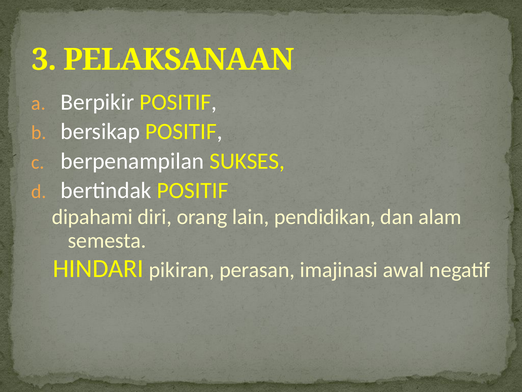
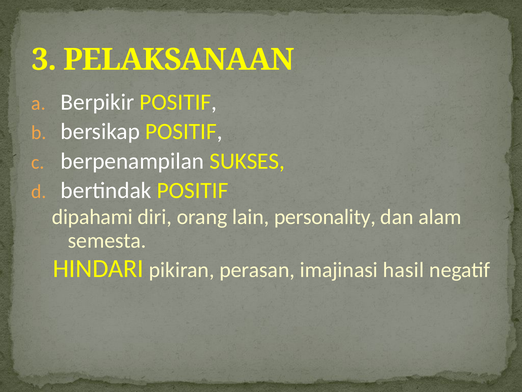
pendidikan: pendidikan -> personality (325, 217)
awal: awal -> hasil (403, 270)
